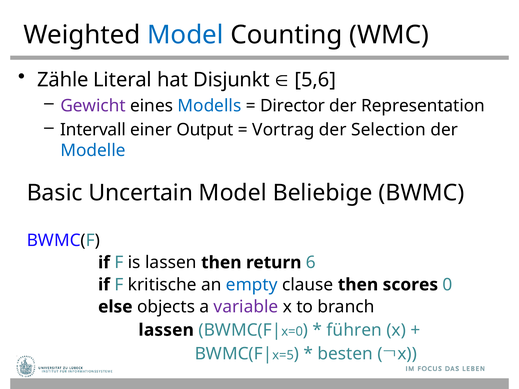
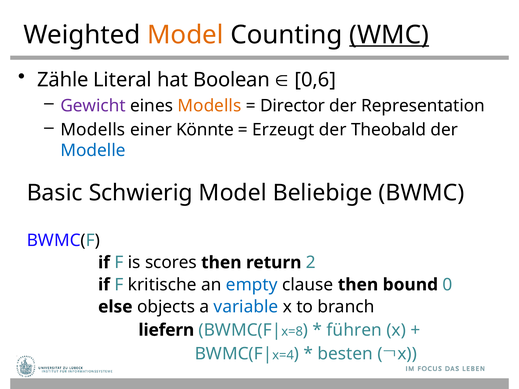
Model colour: blue -> orange (185, 35)
WMC underline: none -> present (389, 35)
Disjunkt: Disjunkt -> Boolean (232, 80)
5,6: 5,6 -> 0,6 (315, 80)
Modells colour: blue -> orange (209, 106)
Intervall: Intervall -> Modells (93, 130)
Output: Output -> Könnte (205, 130)
Vortrag: Vortrag -> Erzeugt (283, 130)
Selection: Selection -> Theobald (389, 130)
Uncertain: Uncertain -> Schwierig (141, 193)
is lassen: lassen -> scores (171, 263)
6: 6 -> 2 (311, 263)
scores: scores -> bound (410, 285)
variable colour: purple -> blue (246, 307)
lassen: lassen -> liefern (166, 330)
x=0: x=0 -> x=8 (292, 332)
x=5: x=5 -> x=4 (283, 355)
